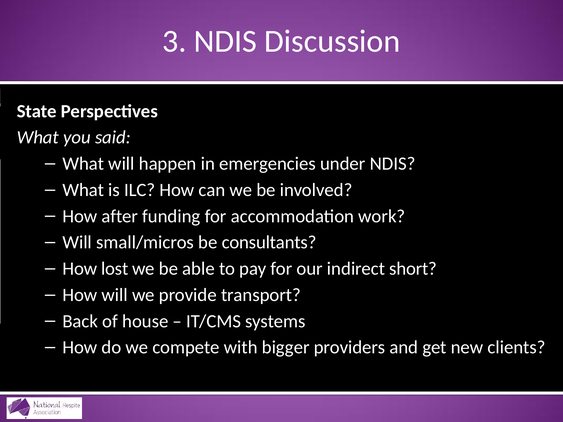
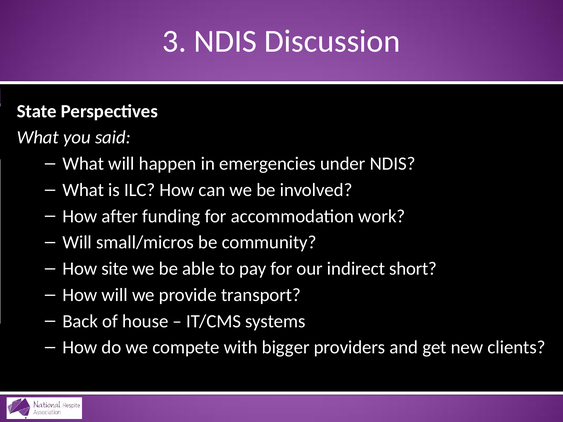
consultants: consultants -> community (269, 243)
lost: lost -> site (115, 269)
